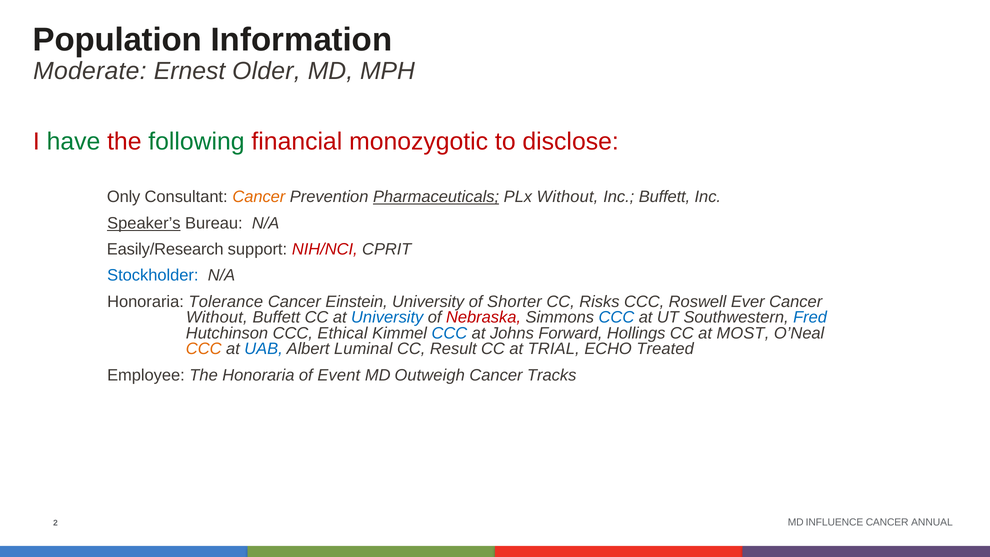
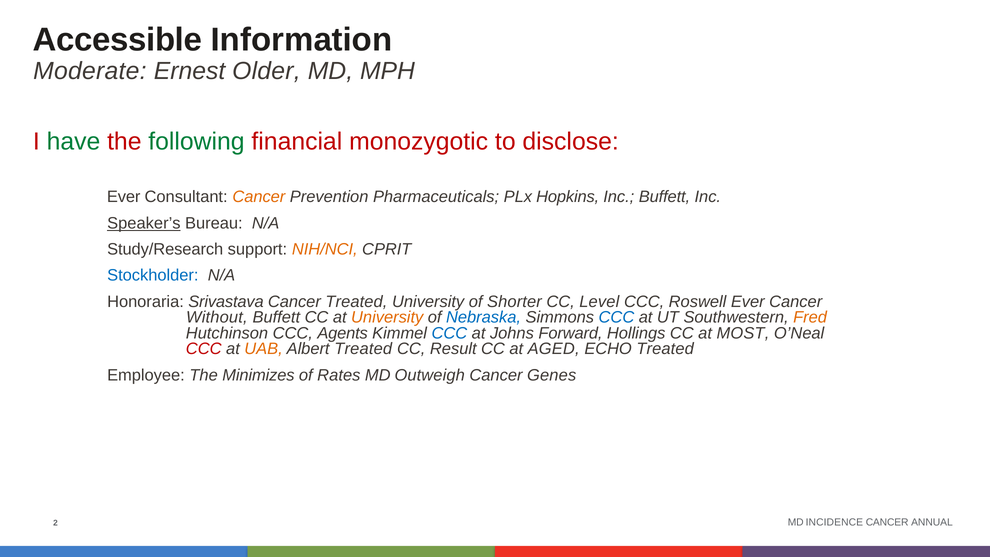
Population: Population -> Accessible (117, 40)
Only: Only -> Ever (124, 197)
Pharmaceuticals underline: present -> none (436, 197)
PLx Without: Without -> Hopkins (568, 197)
Easily/Research: Easily/Research -> Study/Research (165, 249)
NIH/NCI colour: red -> orange (325, 249)
Tolerance: Tolerance -> Srivastava (226, 302)
Cancer Einstein: Einstein -> Treated (356, 302)
Risks: Risks -> Level (599, 302)
University colour: blue -> orange (387, 317)
Nebraska colour: red -> blue (484, 317)
Fred colour: blue -> orange (810, 317)
Ethical: Ethical -> Agents (343, 333)
CCC colour: orange -> red (204, 349)
UAB colour: blue -> orange (264, 349)
Albert Luminal: Luminal -> Treated (363, 349)
TRIAL: TRIAL -> AGED (554, 349)
The Honoraria: Honoraria -> Minimizes (258, 375)
Event: Event -> Rates (339, 375)
Tracks: Tracks -> Genes (552, 375)
INFLUENCE: INFLUENCE -> INCIDENCE (834, 522)
